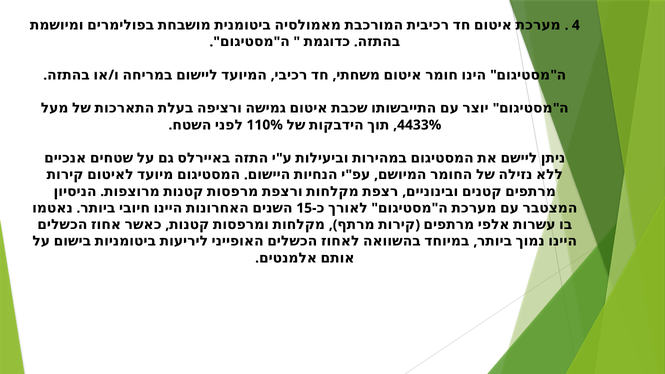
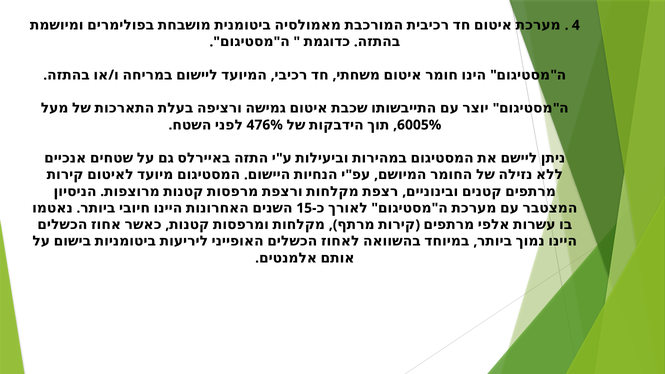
110%: 110% -> 476% (265, 125)
4433%: 4433% -> 6005% (419, 125)
